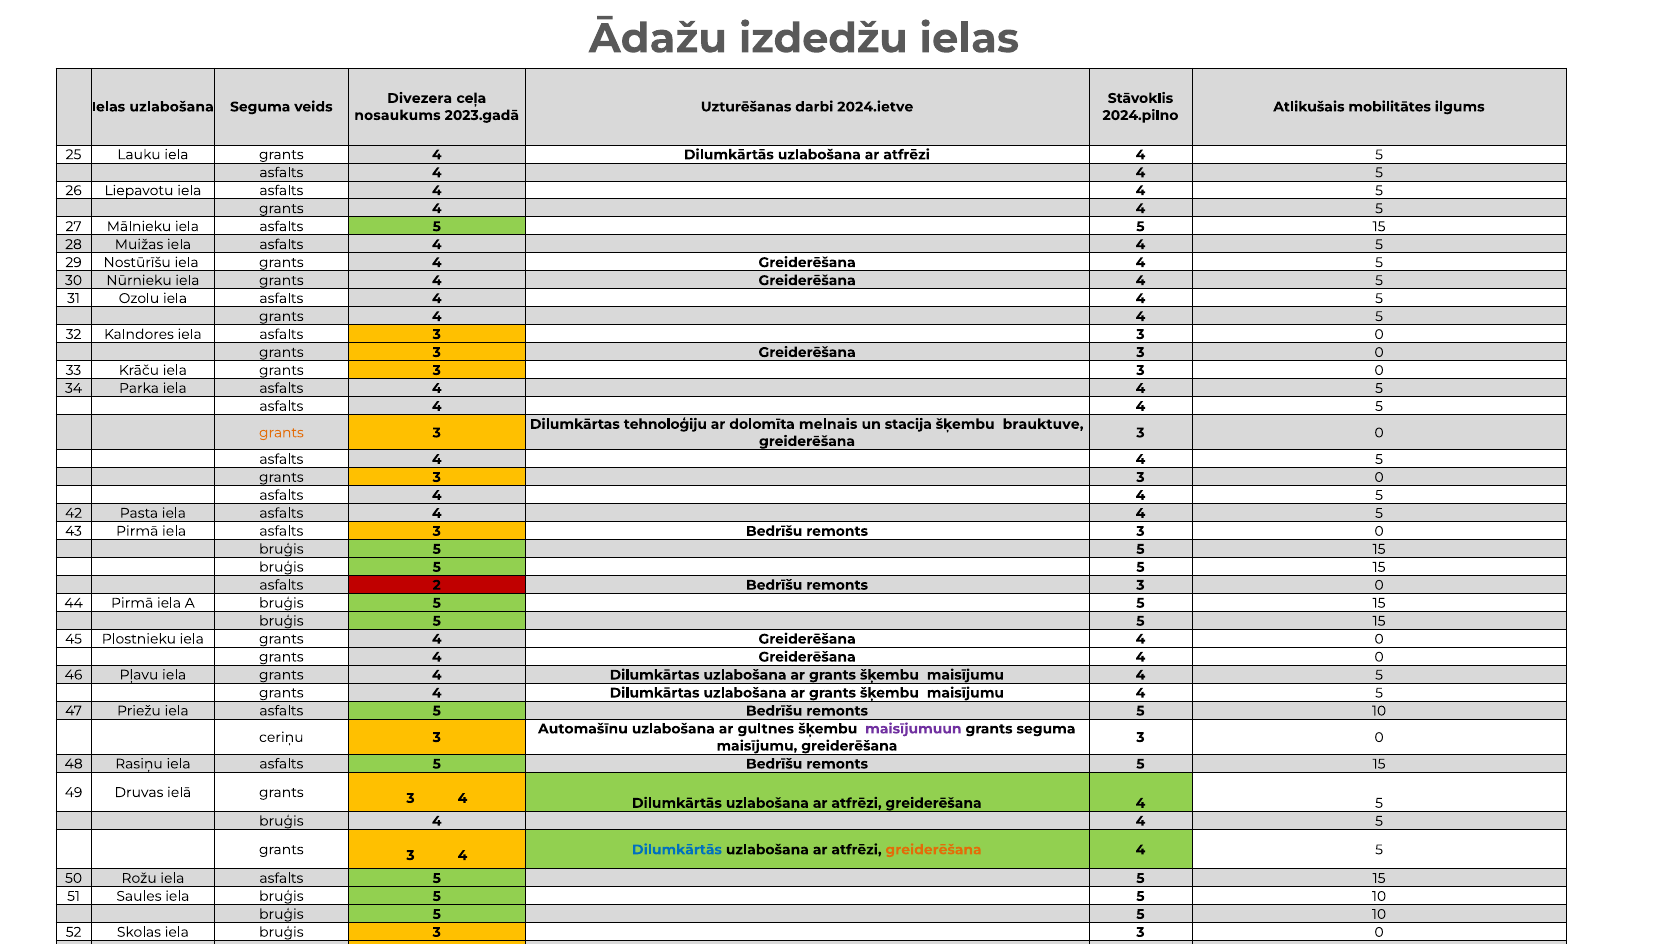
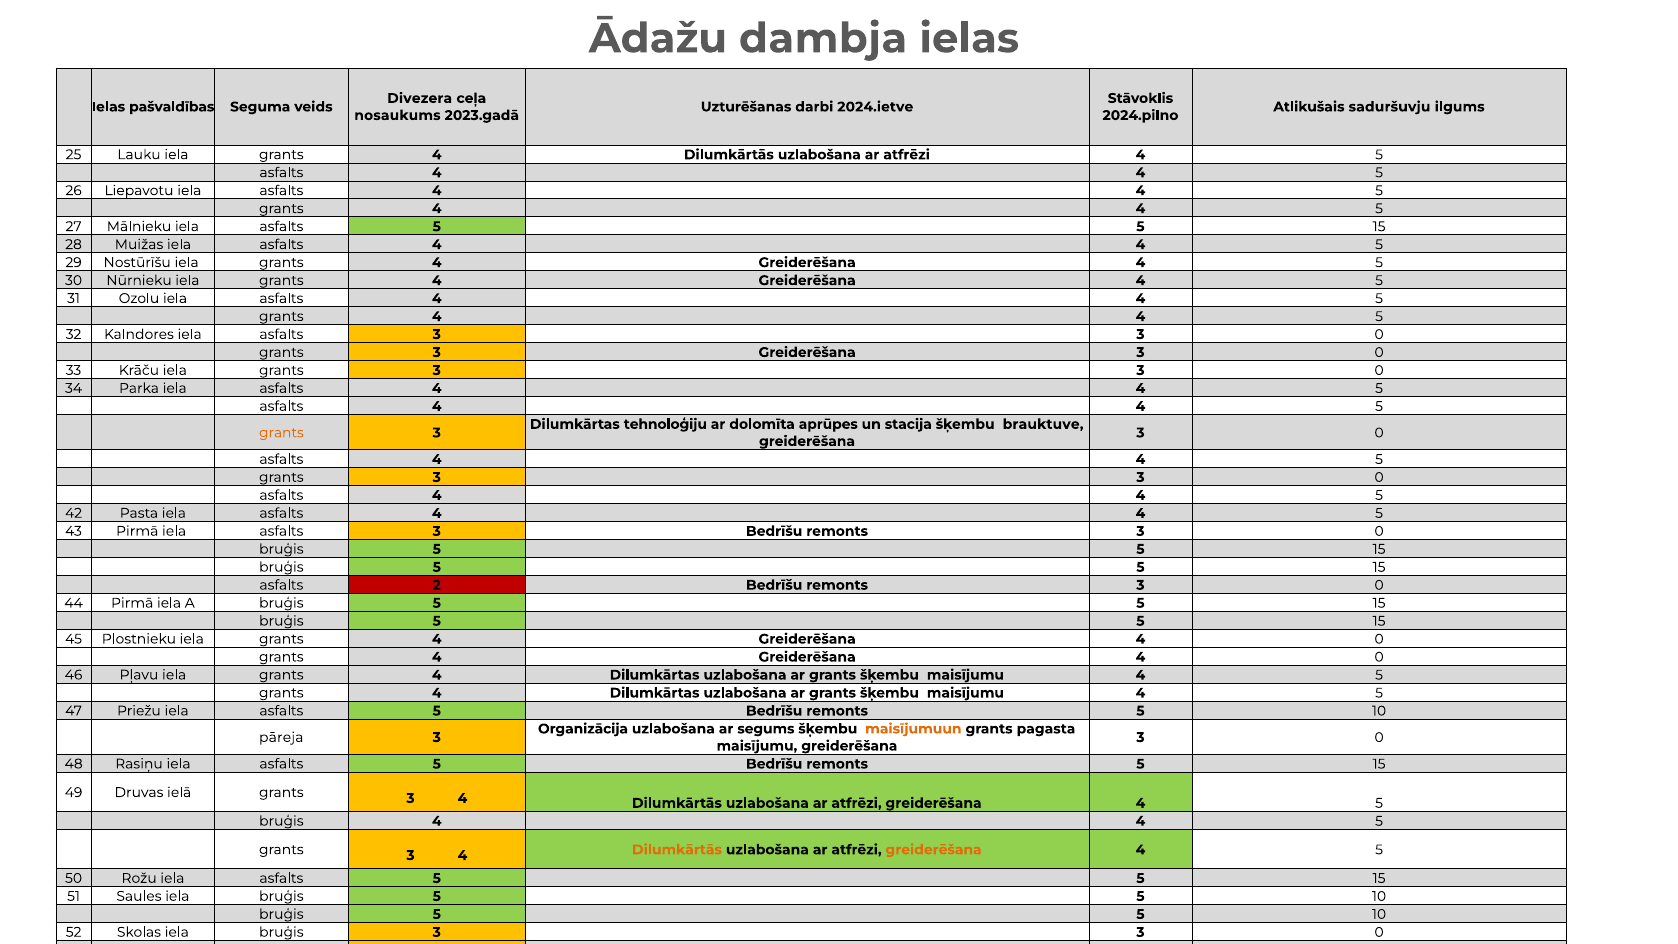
izdedžu: izdedžu -> dambja (823, 39)
Ielas uzlabošana: uzlabošana -> pašvaldības (172, 107)
mobilitātes: mobilitātes -> saduršuvju (1390, 107)
melnais: melnais -> aprūpes (828, 424)
Automašīnu: Automašīnu -> Organizācija (583, 729)
gultnes: gultnes -> segums (766, 729)
maisījumuun colour: purple -> orange (913, 729)
grants seguma: seguma -> pagasta (1046, 729)
ceriņu: ceriņu -> pāreja (281, 737)
Dilumkārtās colour: blue -> orange (677, 850)
